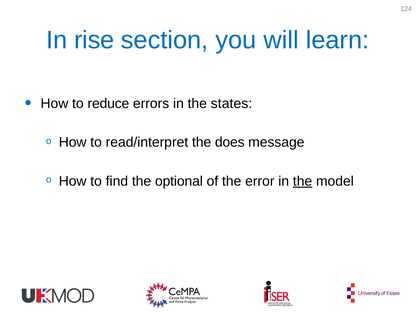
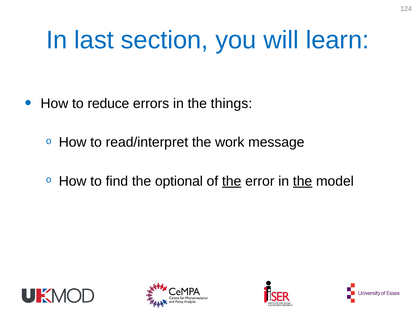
rise: rise -> last (94, 40)
states: states -> things (232, 104)
does: does -> work (230, 142)
the underline: none -> present (232, 181)
